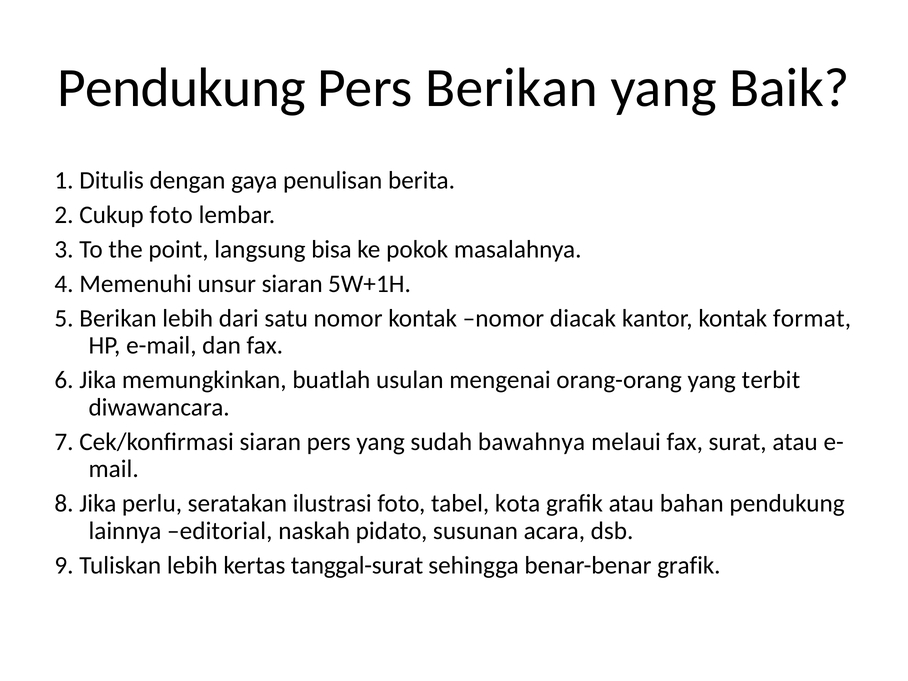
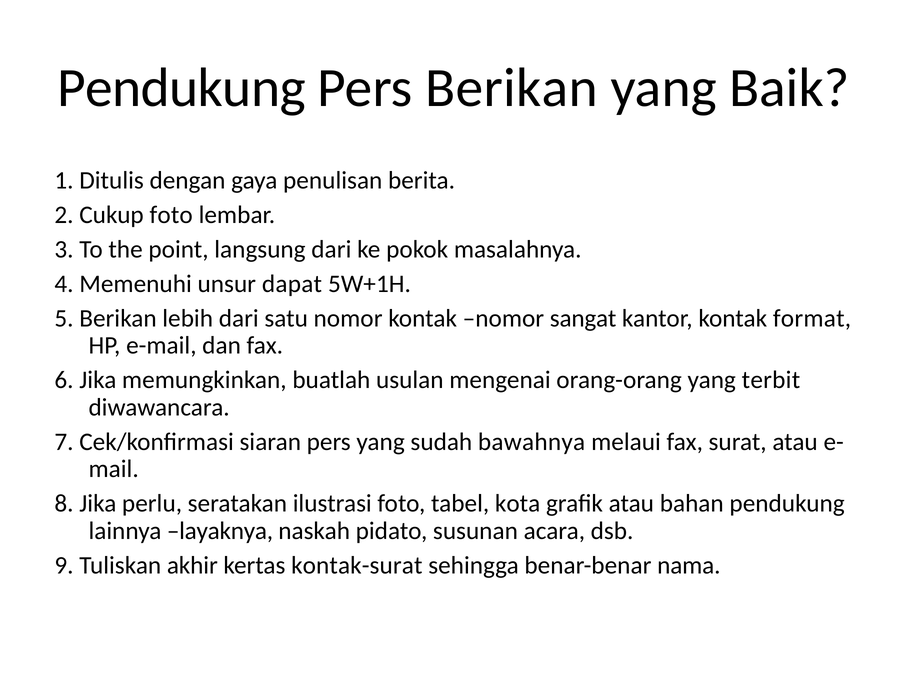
langsung bisa: bisa -> dari (331, 249)
unsur siaran: siaran -> dapat (292, 284)
diacak: diacak -> sangat (583, 318)
editorial: editorial -> layaknya (220, 531)
Tuliskan lebih: lebih -> akhir (192, 565)
tanggal-surat: tanggal-surat -> kontak-surat (357, 565)
benar-benar grafik: grafik -> nama (689, 565)
